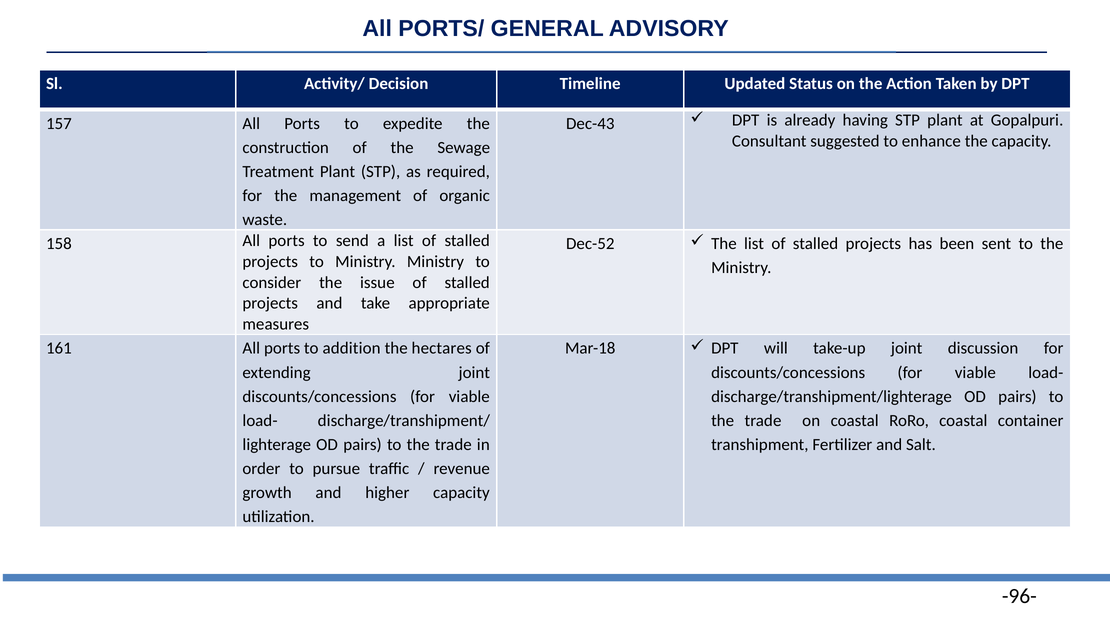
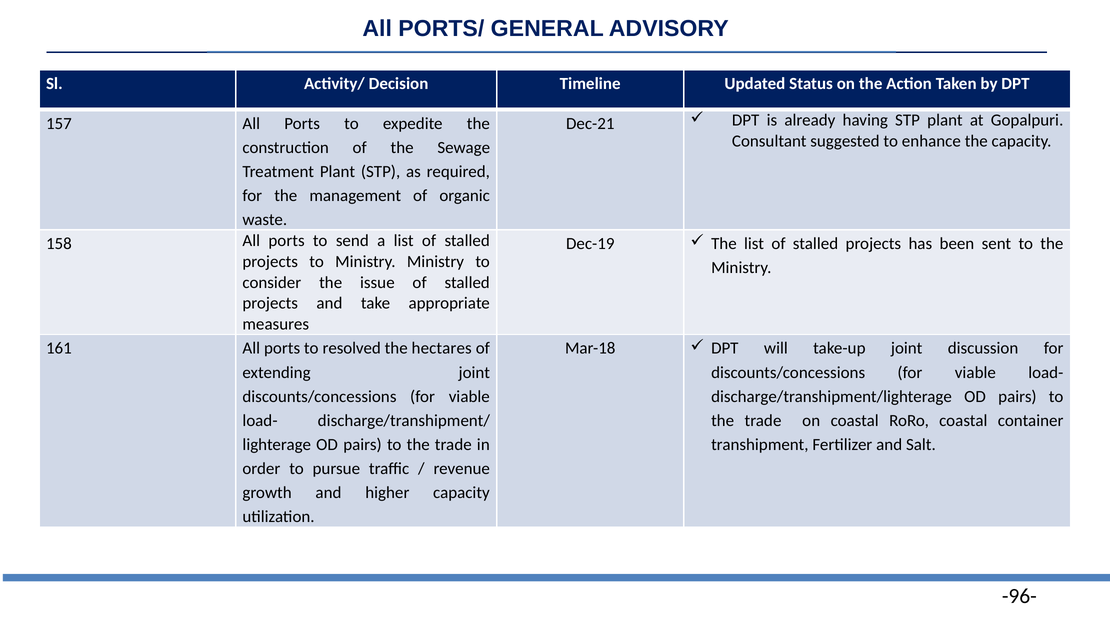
Dec-43: Dec-43 -> Dec-21 (590, 123)
Dec-52: Dec-52 -> Dec-19 (590, 244)
addition: addition -> resolved (352, 348)
